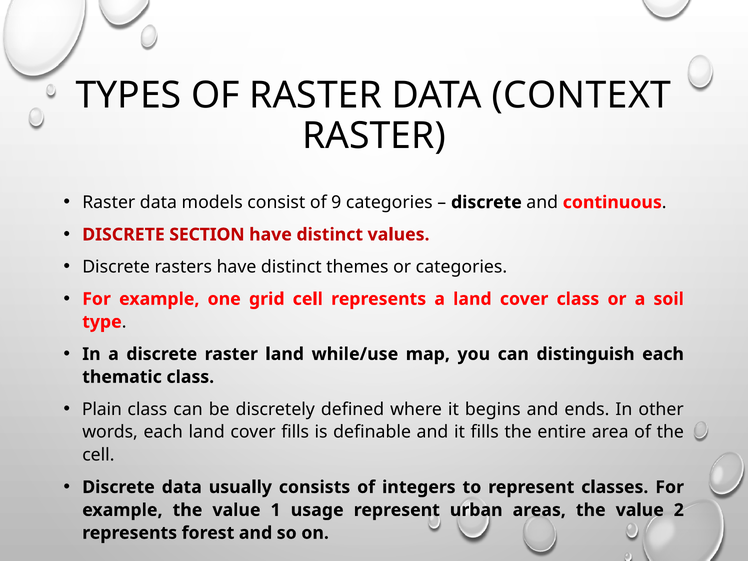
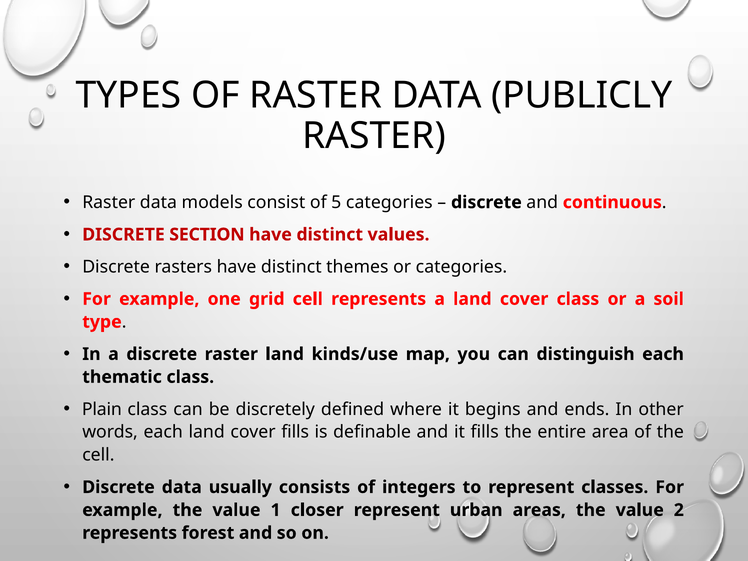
CONTEXT: CONTEXT -> PUBLICLY (582, 95)
9: 9 -> 5 (336, 202)
while/use: while/use -> kinds/use (355, 354)
usage: usage -> closer (317, 510)
